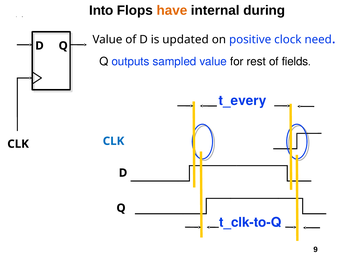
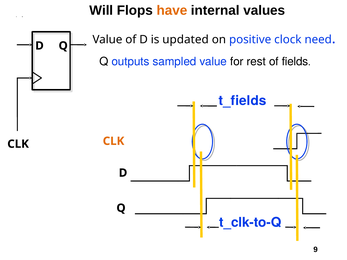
Into: Into -> Will (101, 10)
during: during -> values (264, 10)
t_every: t_every -> t_fields (242, 101)
CLK colour: blue -> orange (114, 141)
